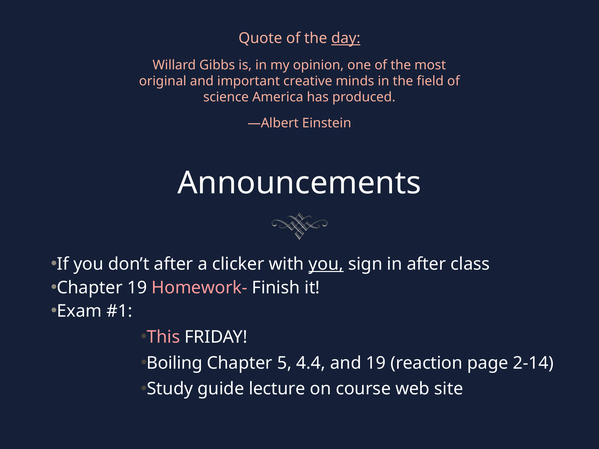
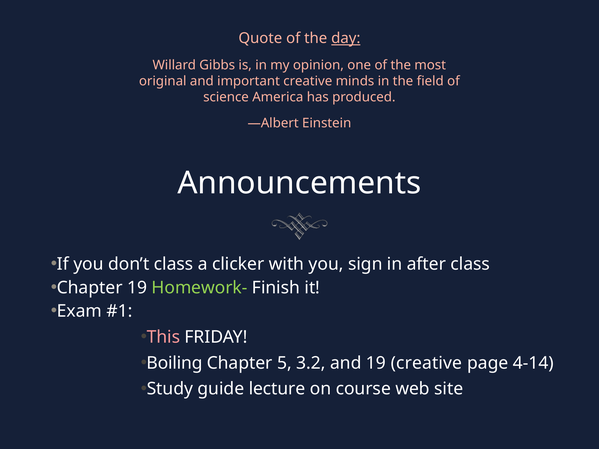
don’t after: after -> class (174, 264)
you underline: present -> none (326, 264)
Homework- colour: pink -> light green (200, 288)
4.4: 4.4 -> 3.2 (311, 363)
19 reaction: reaction -> creative (426, 363)
2-14: 2-14 -> 4-14 (533, 363)
